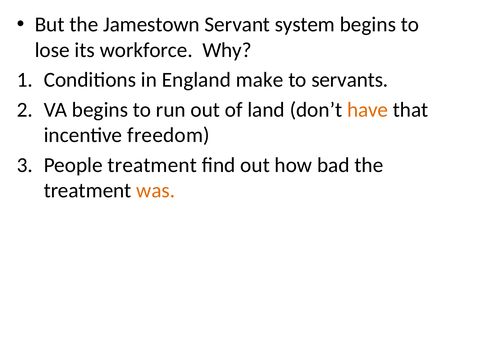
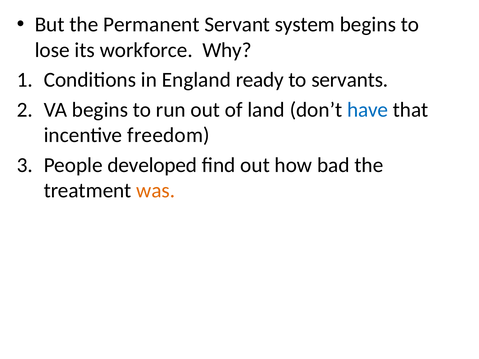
Jamestown: Jamestown -> Permanent (151, 25)
make: make -> ready (260, 80)
have colour: orange -> blue (368, 110)
People treatment: treatment -> developed (152, 165)
